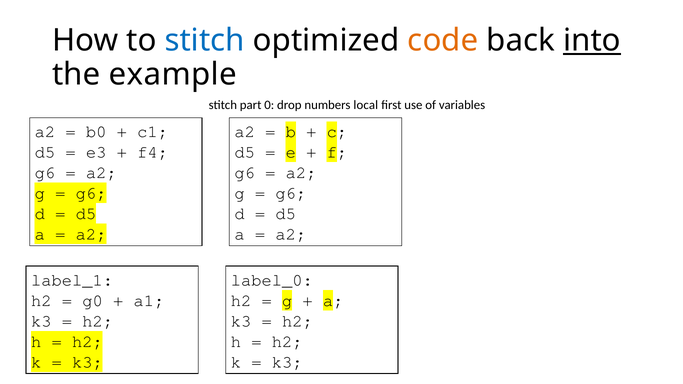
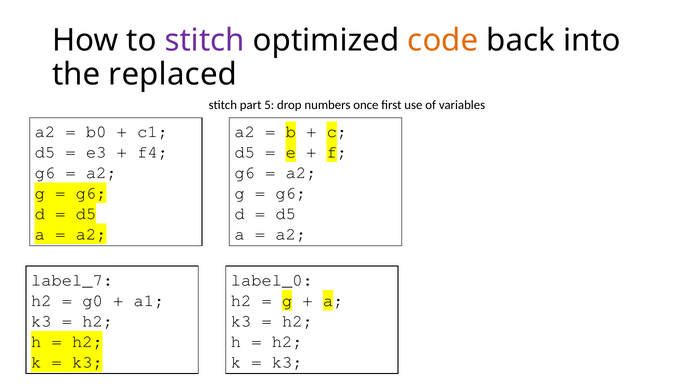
stitch colour: blue -> purple (205, 40)
into underline: present -> none (592, 40)
example: example -> replaced (173, 74)
0: 0 -> 5 (269, 105)
local: local -> once (366, 105)
label_1: label_1 -> label_7 (72, 280)
